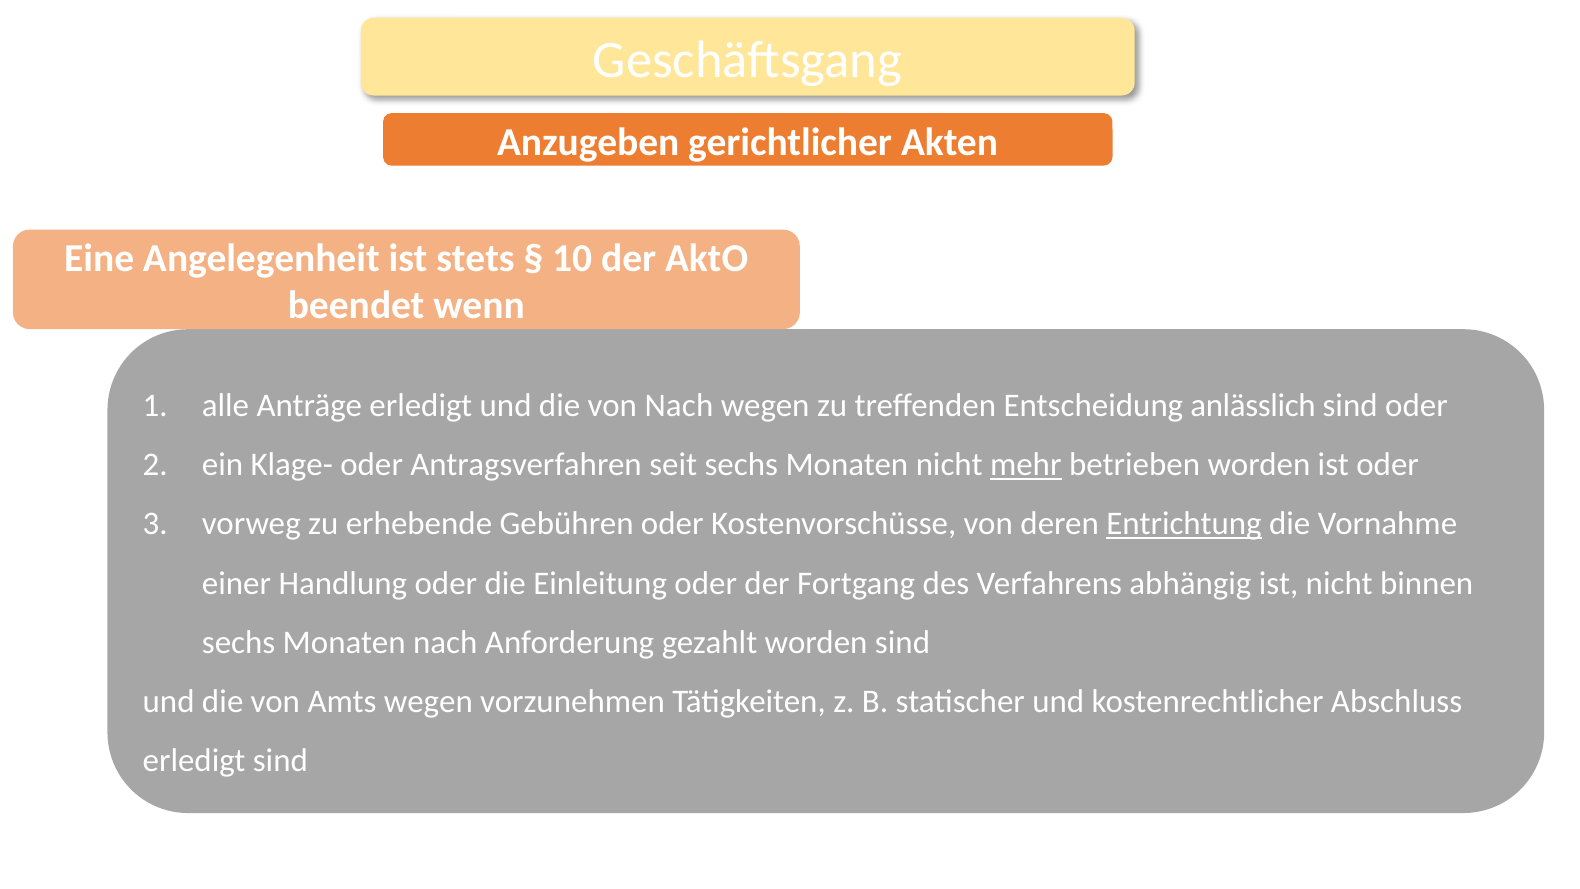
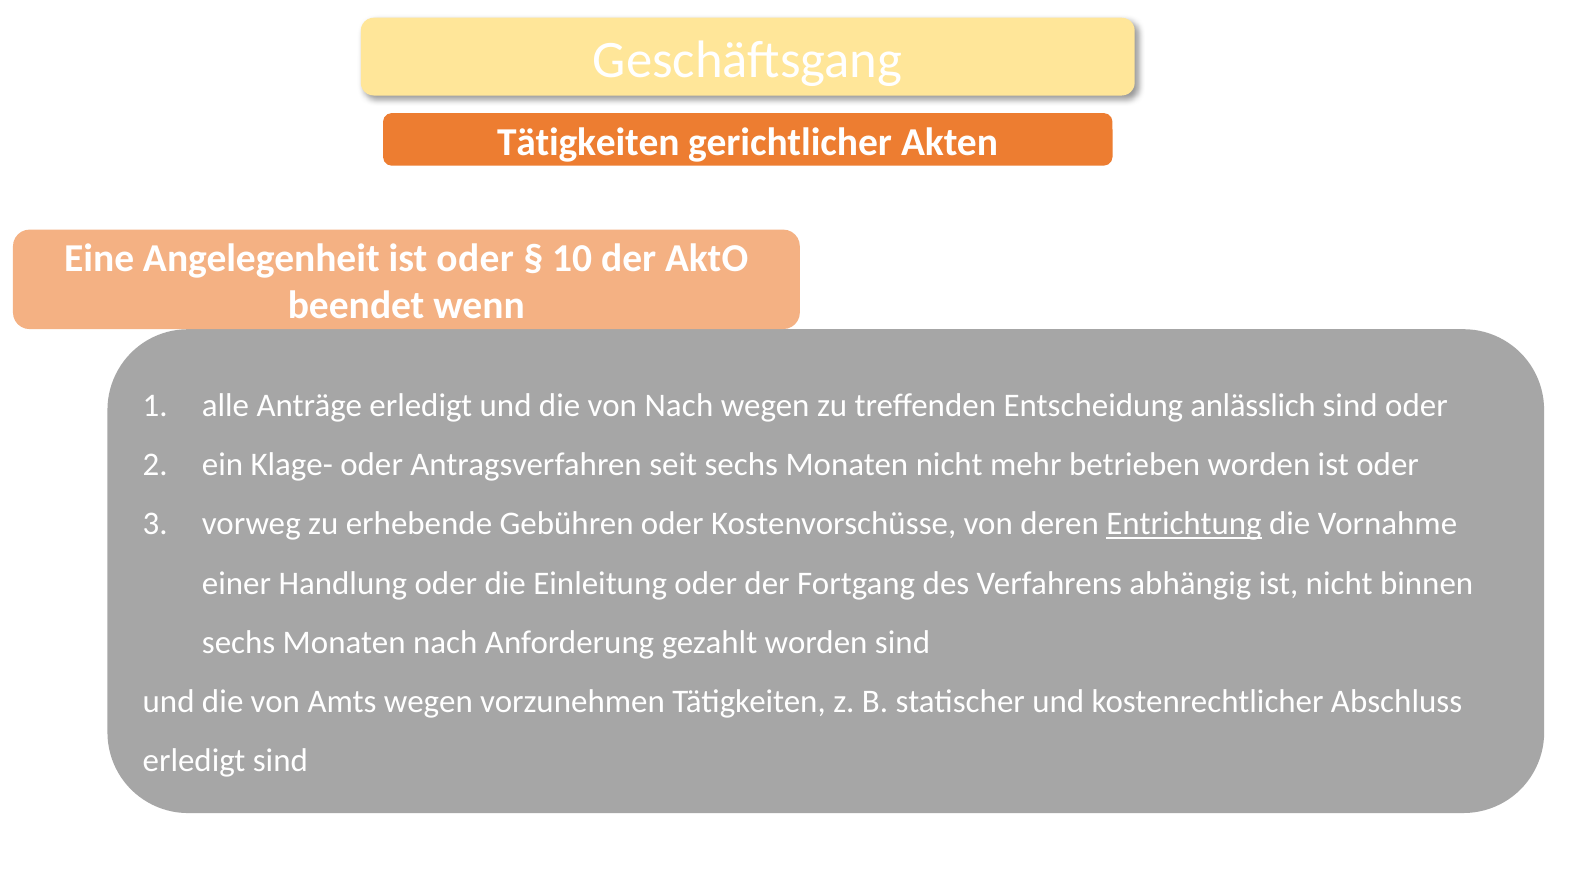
Anzugeben: Anzugeben -> Tätigkeiten (588, 142)
Angelegenheit ist stets: stets -> oder (475, 258)
mehr underline: present -> none (1026, 465)
